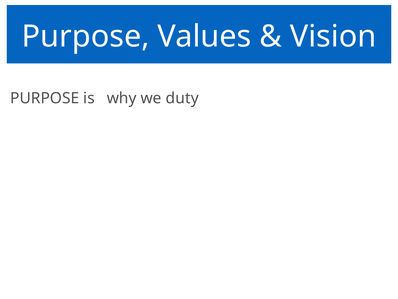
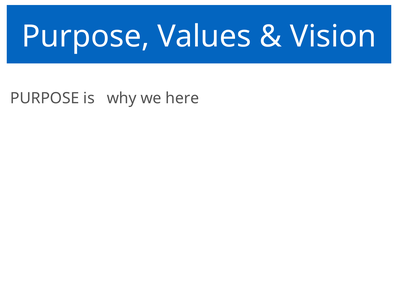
duty: duty -> here (182, 98)
